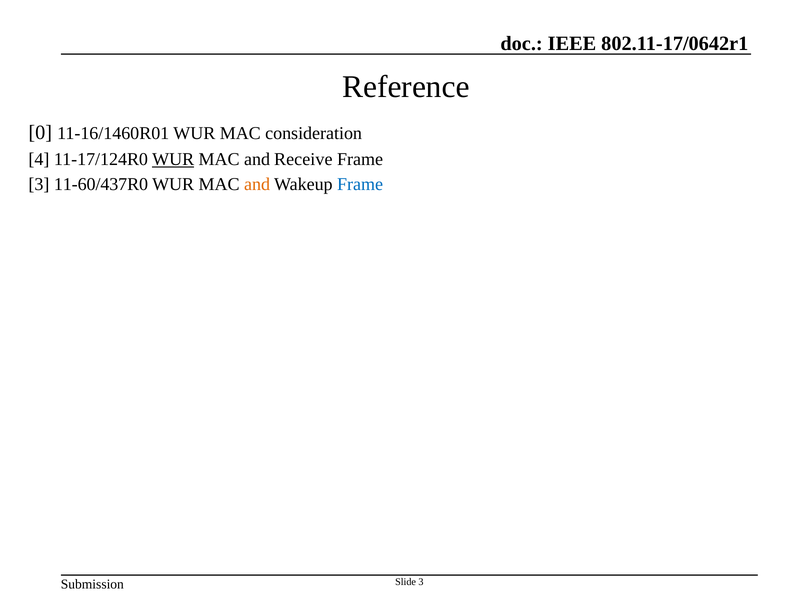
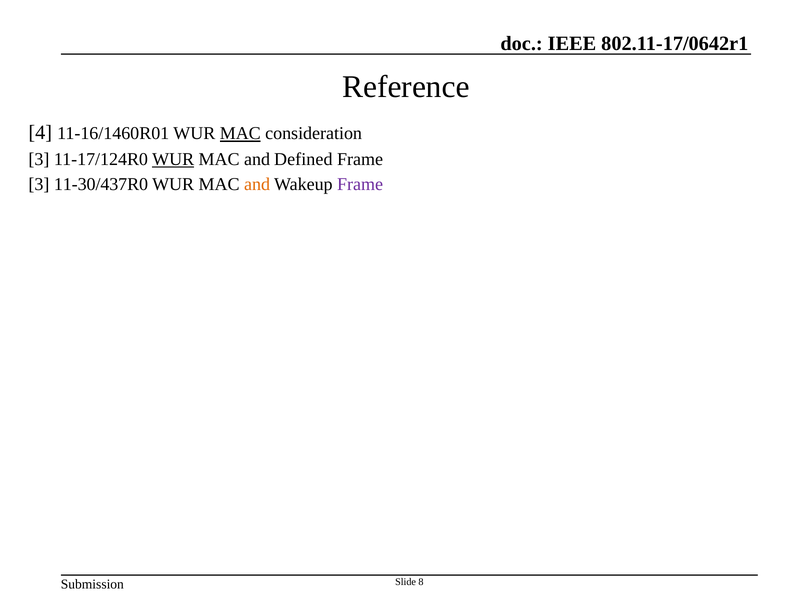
0: 0 -> 4 (40, 133)
MAC underline: none -> present (240, 133)
4: 4 -> 3 (39, 159)
Receive: Receive -> Defined (303, 159)
11-60/437R0: 11-60/437R0 -> 11-30/437R0 (101, 184)
Frame colour: blue -> purple (360, 184)
Slide 3: 3 -> 8 (421, 582)
